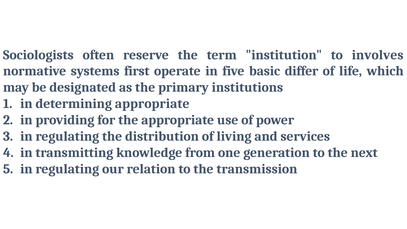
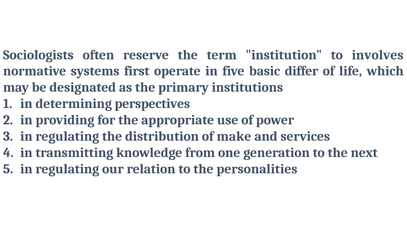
determining appropriate: appropriate -> perspectives (152, 104)
living: living -> make (234, 136)
transmission: transmission -> personalities (257, 169)
